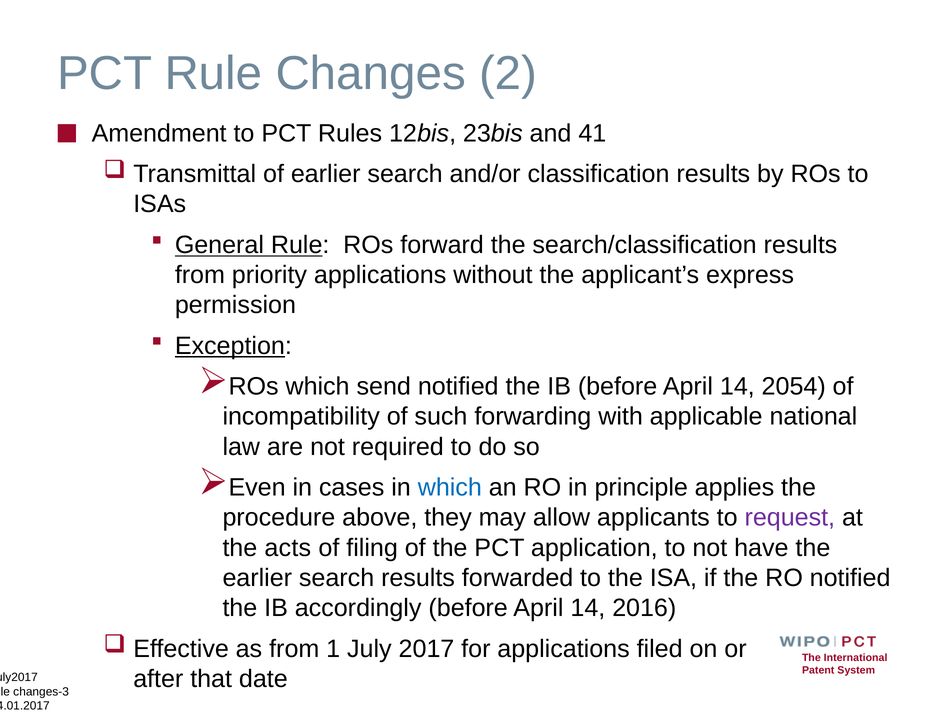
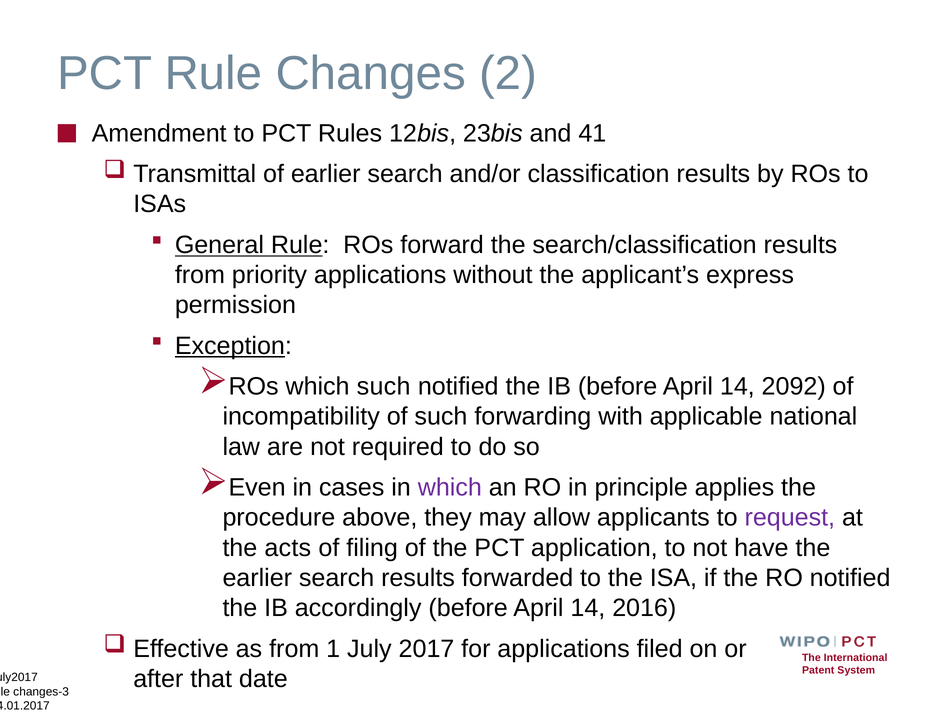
which send: send -> such (384, 387)
2054: 2054 -> 2092 (794, 387)
which colour: blue -> purple (450, 488)
